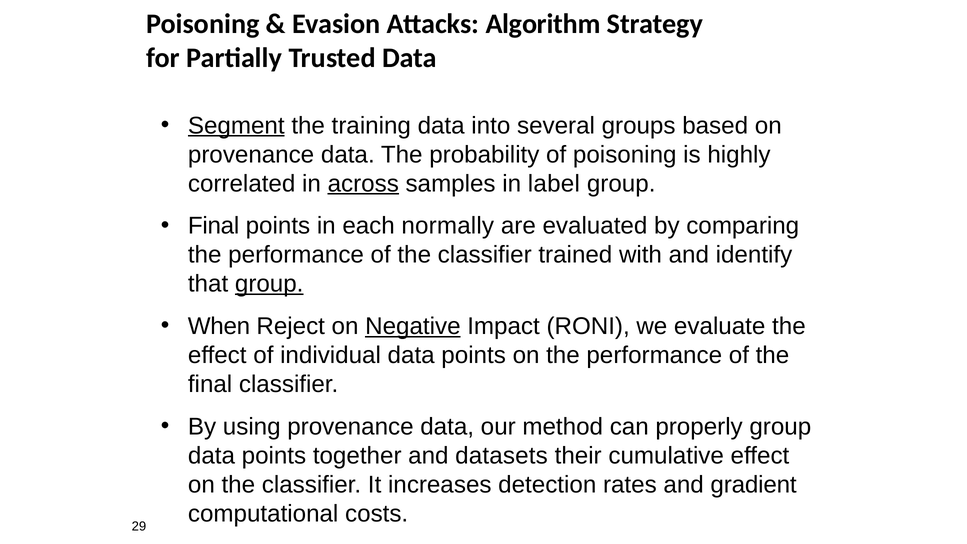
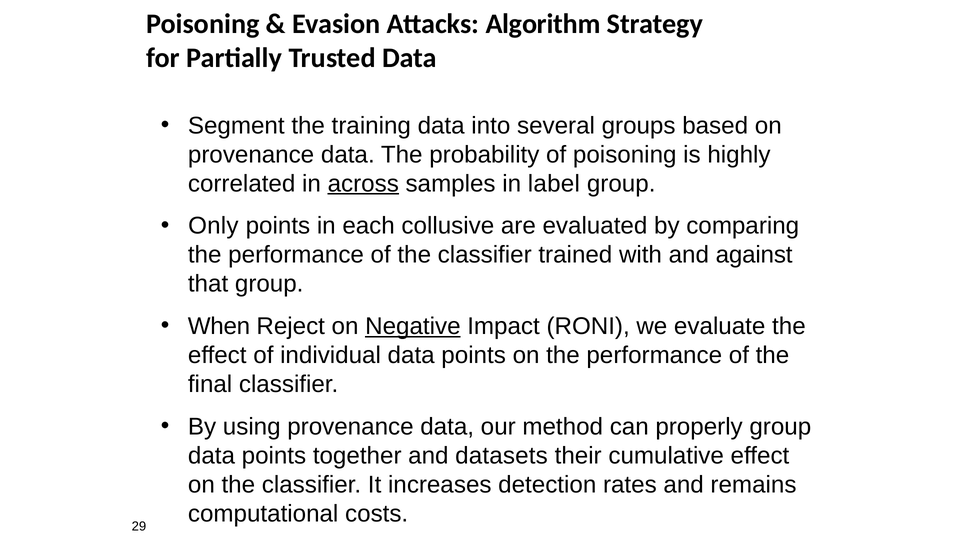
Segment underline: present -> none (236, 126)
Final: Final -> Only (213, 226)
normally: normally -> collusive (448, 226)
identify: identify -> against (754, 255)
group underline: present -> none (269, 284)
gradient: gradient -> remains (753, 485)
